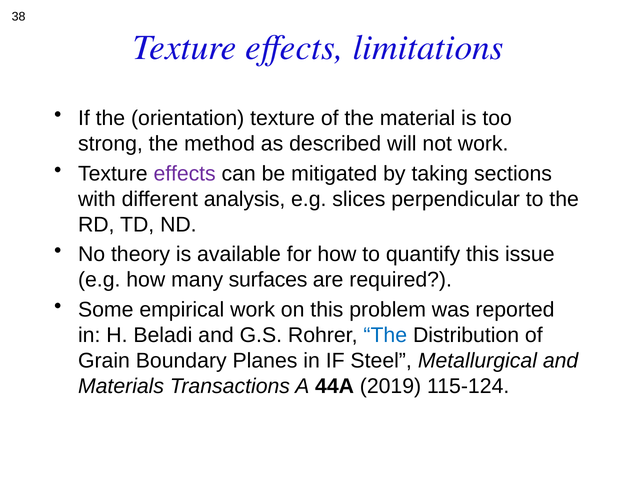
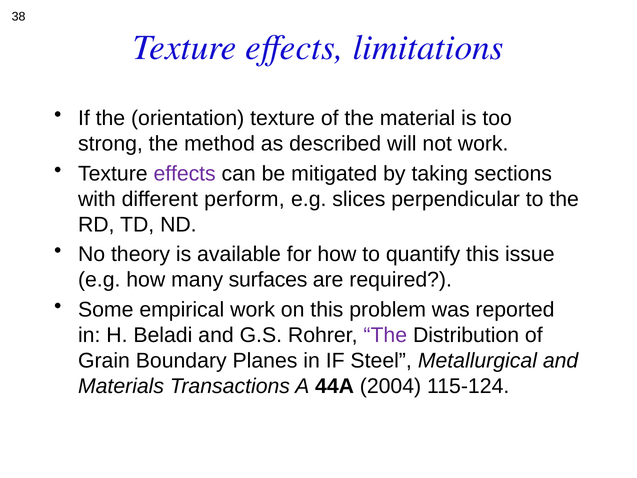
analysis: analysis -> perform (244, 199)
The colour: blue -> purple (385, 335)
2019: 2019 -> 2004 (390, 386)
